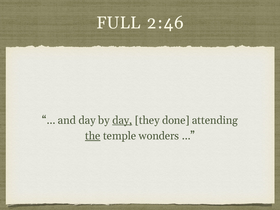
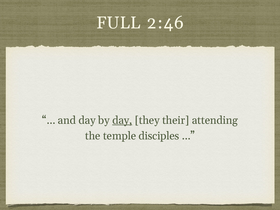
done: done -> their (176, 120)
the underline: present -> none (93, 136)
wonders: wonders -> disciples (159, 136)
